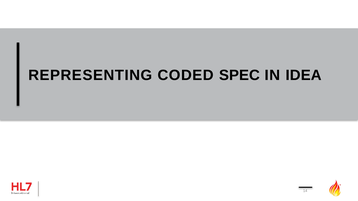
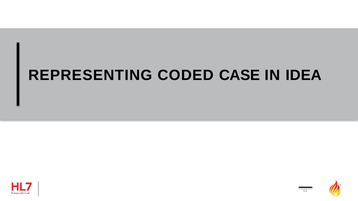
SPEC: SPEC -> CASE (240, 75)
